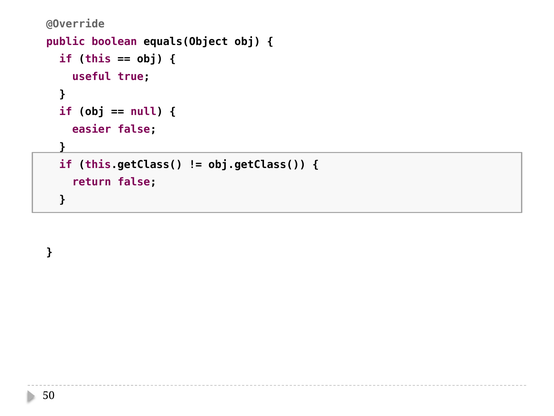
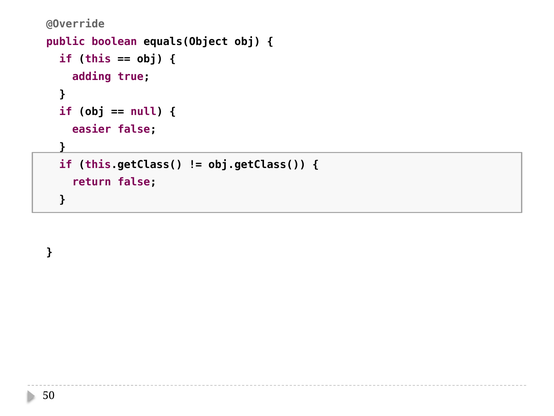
useful: useful -> adding (92, 77)
